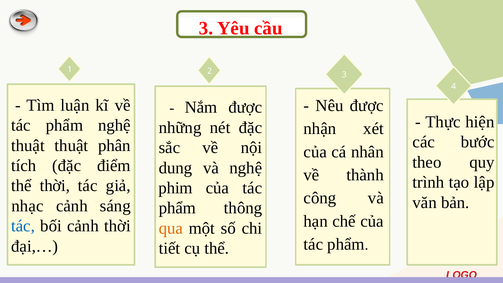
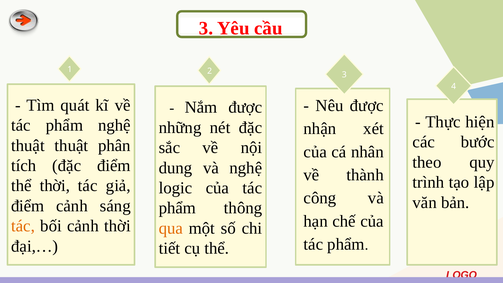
luận: luận -> quát (75, 105)
phim: phim -> logic (176, 188)
nhạc: nhạc -> điểm (28, 206)
tác colour: blue -> orange (23, 226)
